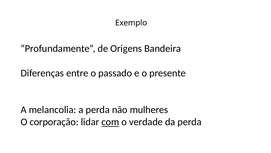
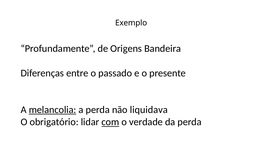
melancolia underline: none -> present (53, 109)
mulheres: mulheres -> liquidava (149, 109)
corporação: corporação -> obrigatório (54, 122)
